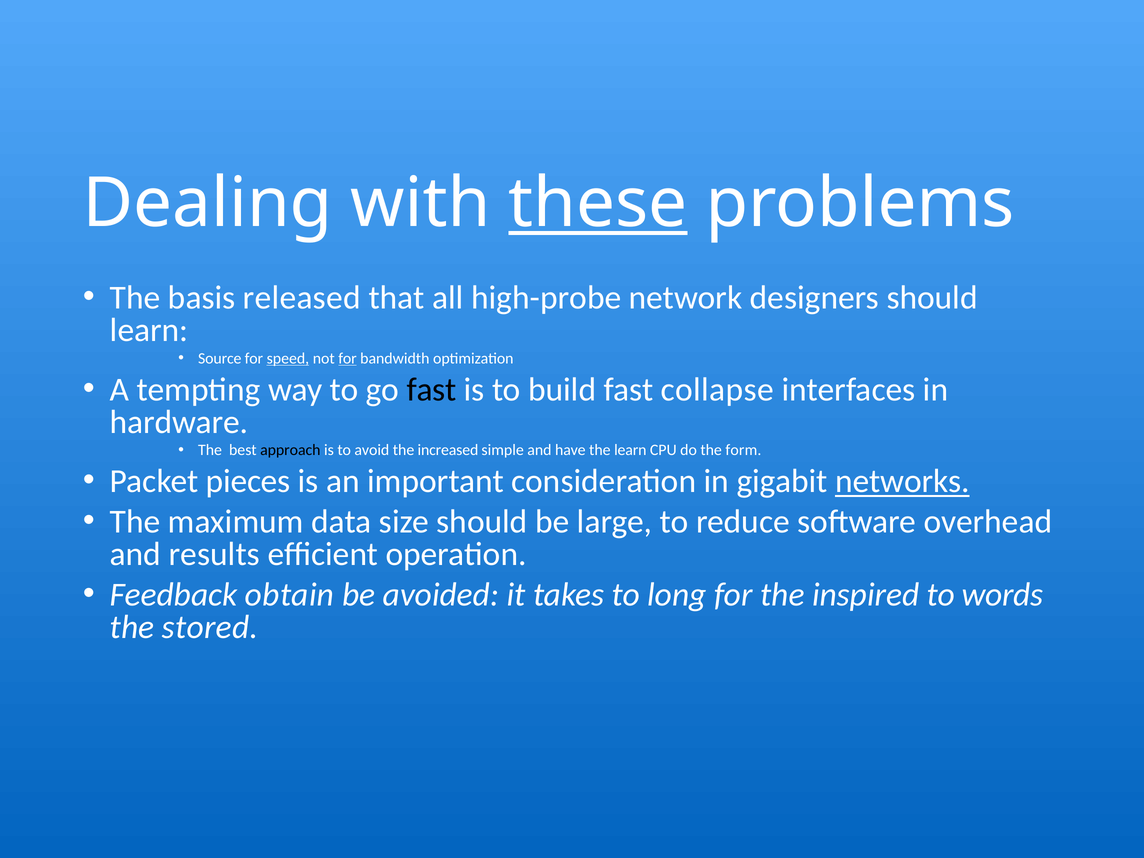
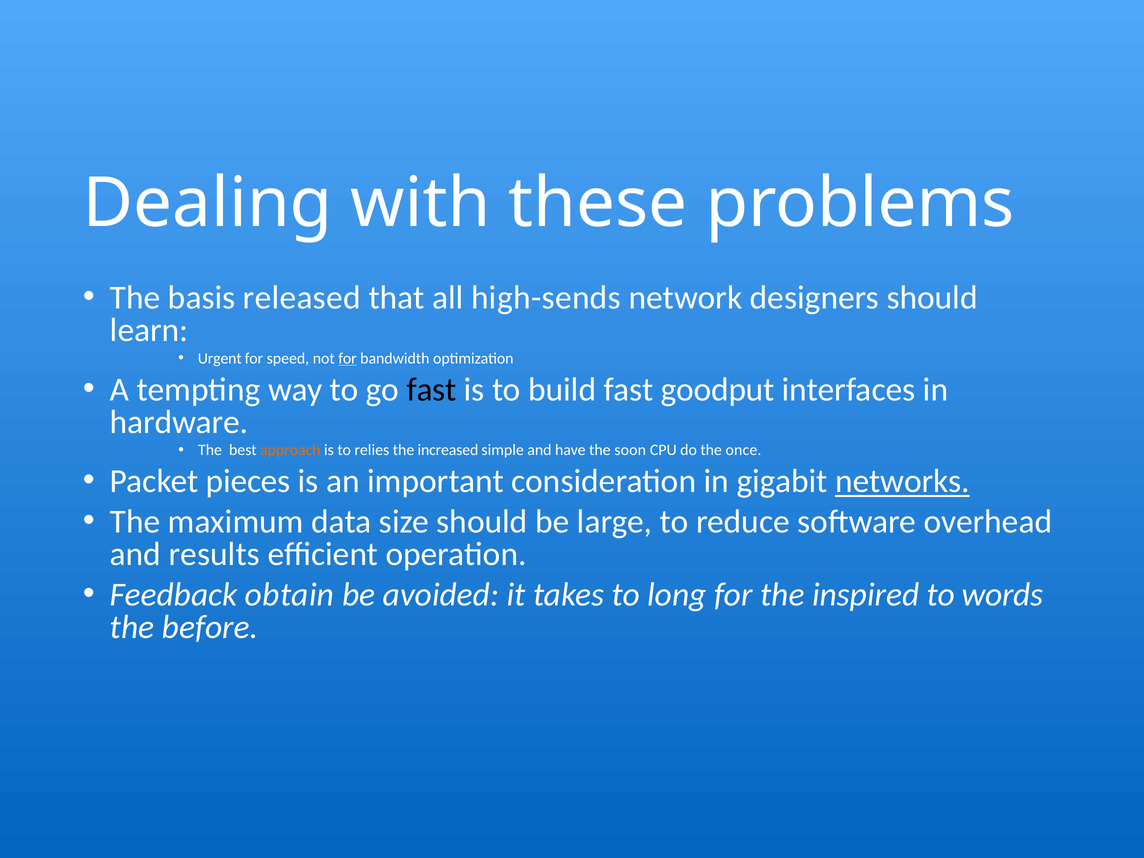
these underline: present -> none (598, 203)
high-probe: high-probe -> high-sends (546, 298)
Source: Source -> Urgent (220, 358)
speed underline: present -> none (288, 358)
collapse: collapse -> goodput (718, 390)
approach colour: black -> orange (290, 450)
avoid: avoid -> relies (372, 450)
the learn: learn -> soon (630, 450)
form: form -> once (743, 450)
stored: stored -> before (210, 627)
